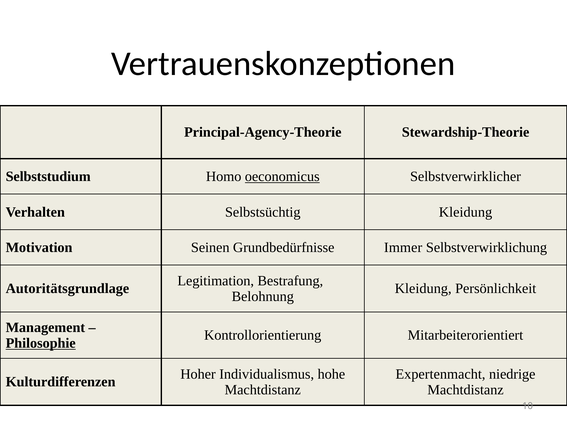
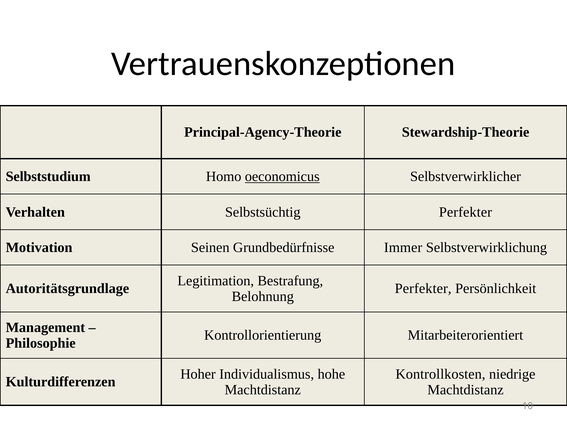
Selbstsüchtig Kleidung: Kleidung -> Perfekter (465, 212)
Kleidung: Kleidung -> Perfekter (423, 288)
Philosophie underline: present -> none (41, 343)
Expertenmacht: Expertenmacht -> Kontrollkosten (440, 373)
